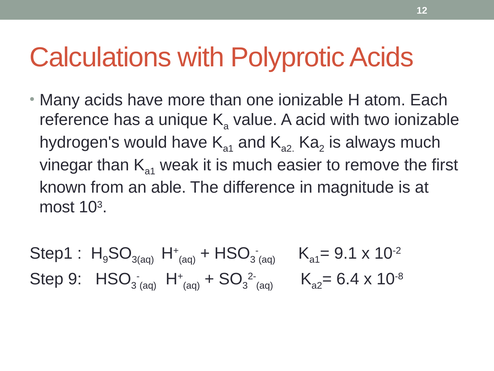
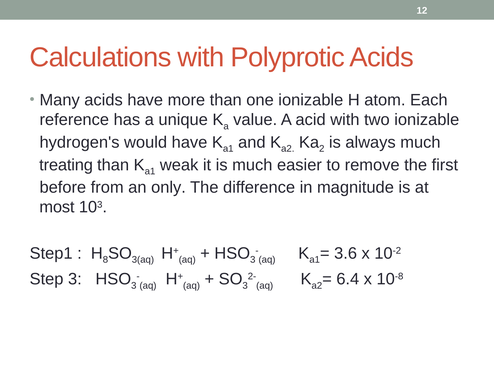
vinegar: vinegar -> treating (66, 165)
known: known -> before (63, 187)
able: able -> only (168, 187)
H 9: 9 -> 8 (105, 259)
9.1: 9.1 -> 3.6 (346, 253)
Step 9: 9 -> 3 (75, 279)
